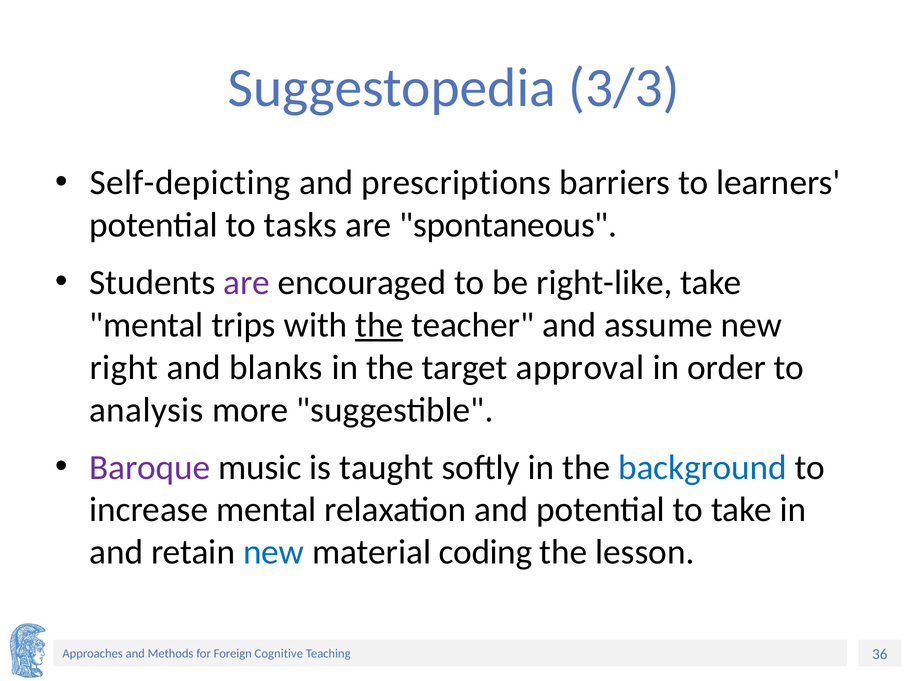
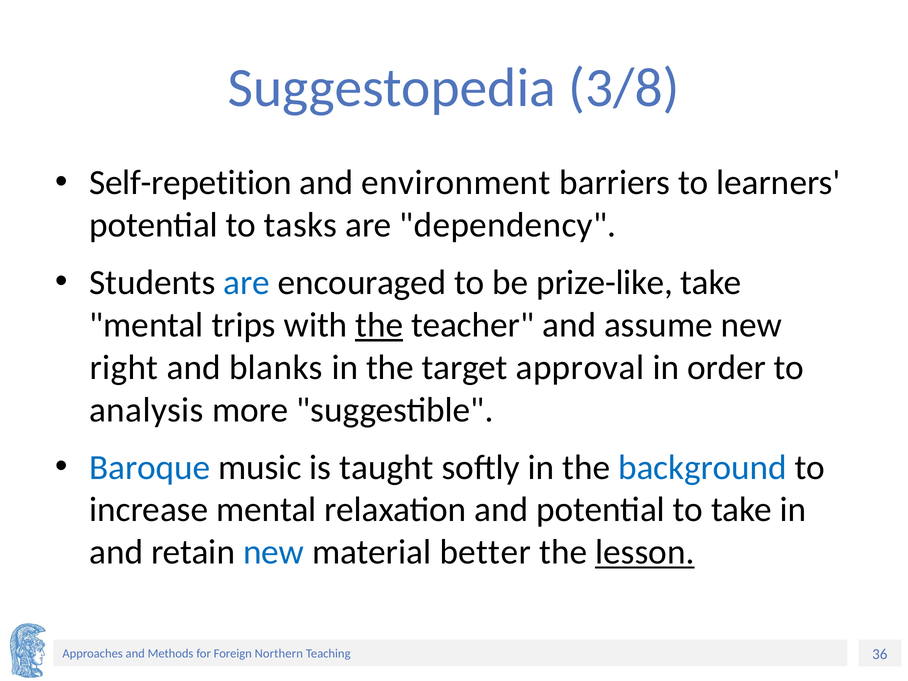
3/3: 3/3 -> 3/8 (624, 88)
Self-depicting: Self-depicting -> Self-repetition (191, 183)
prescriptions: prescriptions -> environment (456, 183)
spontaneous: spontaneous -> dependency (508, 225)
are colour: purple -> blue (247, 283)
right-like: right-like -> prize-like (605, 283)
Baroque colour: purple -> blue (150, 467)
coding: coding -> better (485, 552)
lesson underline: none -> present (645, 552)
Cognitive: Cognitive -> Northern (279, 654)
